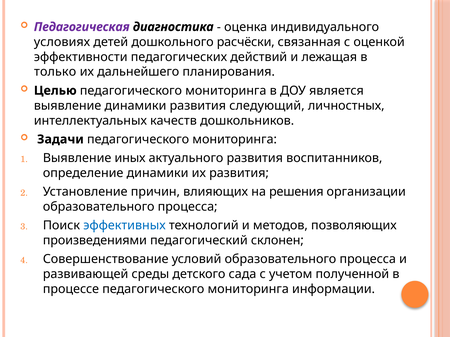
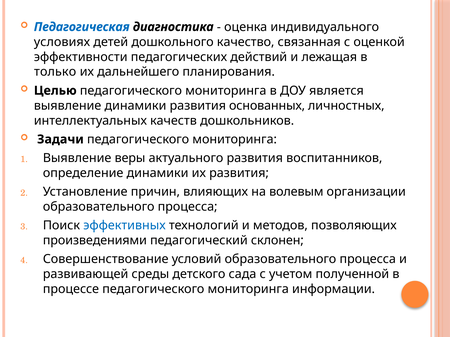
Педагогическая colour: purple -> blue (82, 27)
расчёски: расчёски -> качество (246, 42)
следующий: следующий -> основанных (267, 106)
иных: иных -> веры (130, 158)
решения: решения -> волевым (296, 192)
